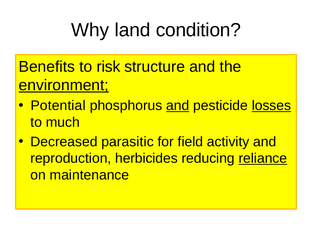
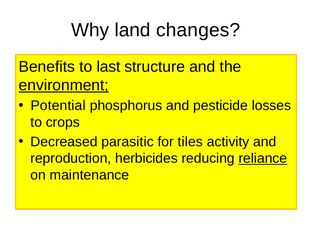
condition: condition -> changes (198, 30)
risk: risk -> last (108, 67)
and underline: present -> none (178, 106)
losses underline: present -> none (271, 106)
much: much -> crops (63, 122)
field: field -> tiles (190, 142)
